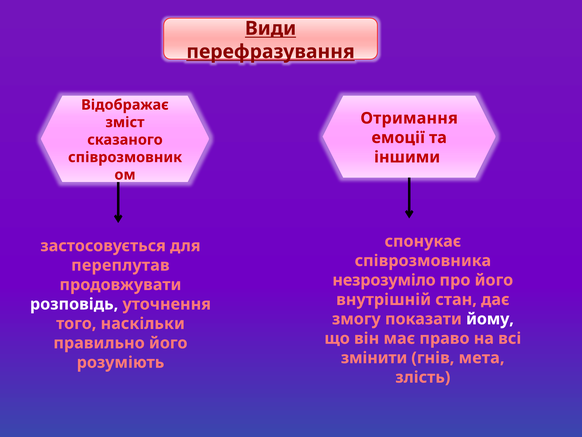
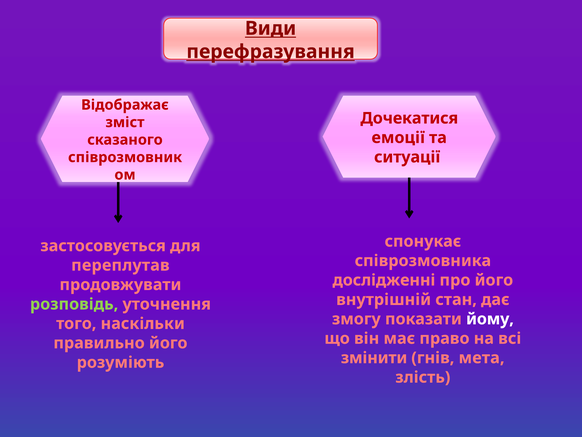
Отримання: Отримання -> Дочекатися (409, 118)
іншими: іншими -> ситуації (407, 157)
незрозуміло: незрозуміло -> дослідженні (384, 280)
розповідь colour: white -> light green (74, 304)
